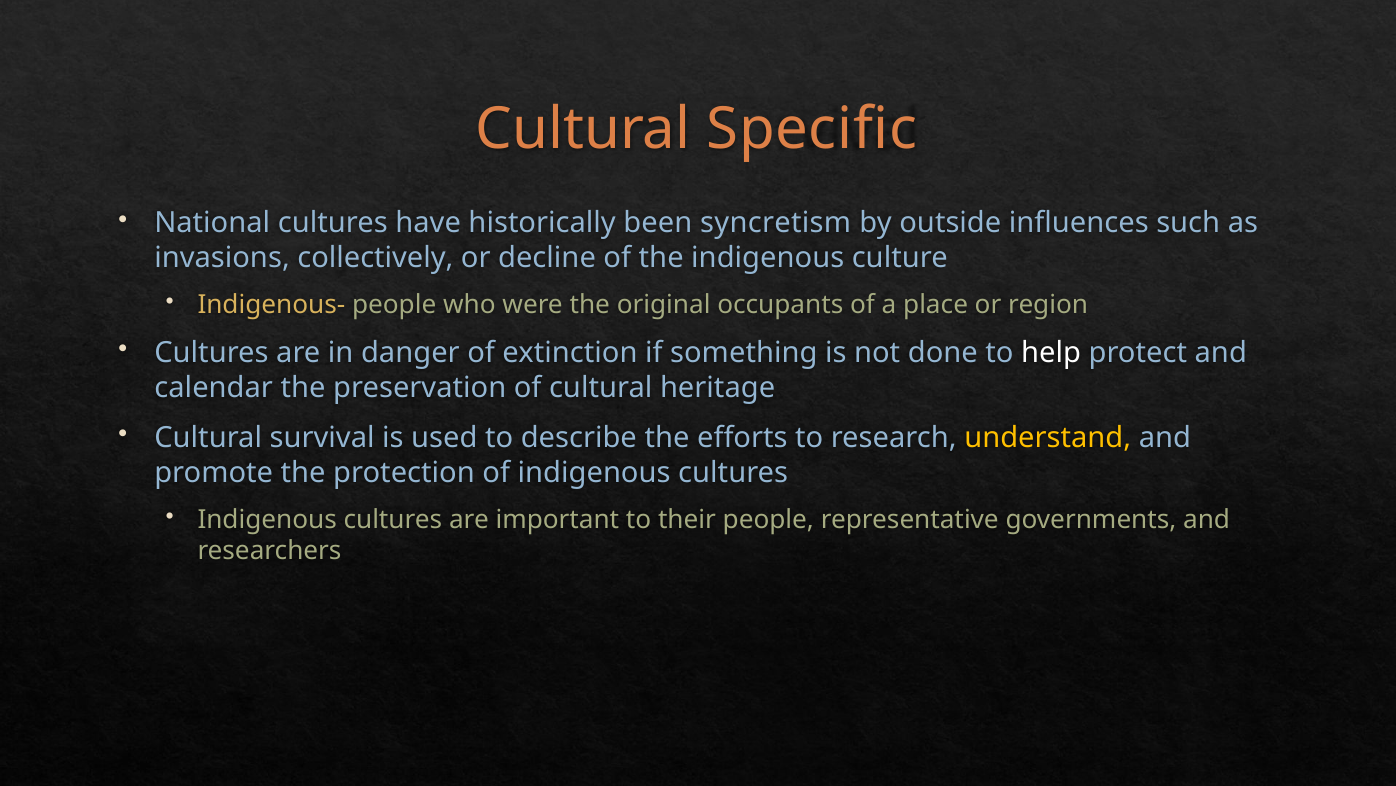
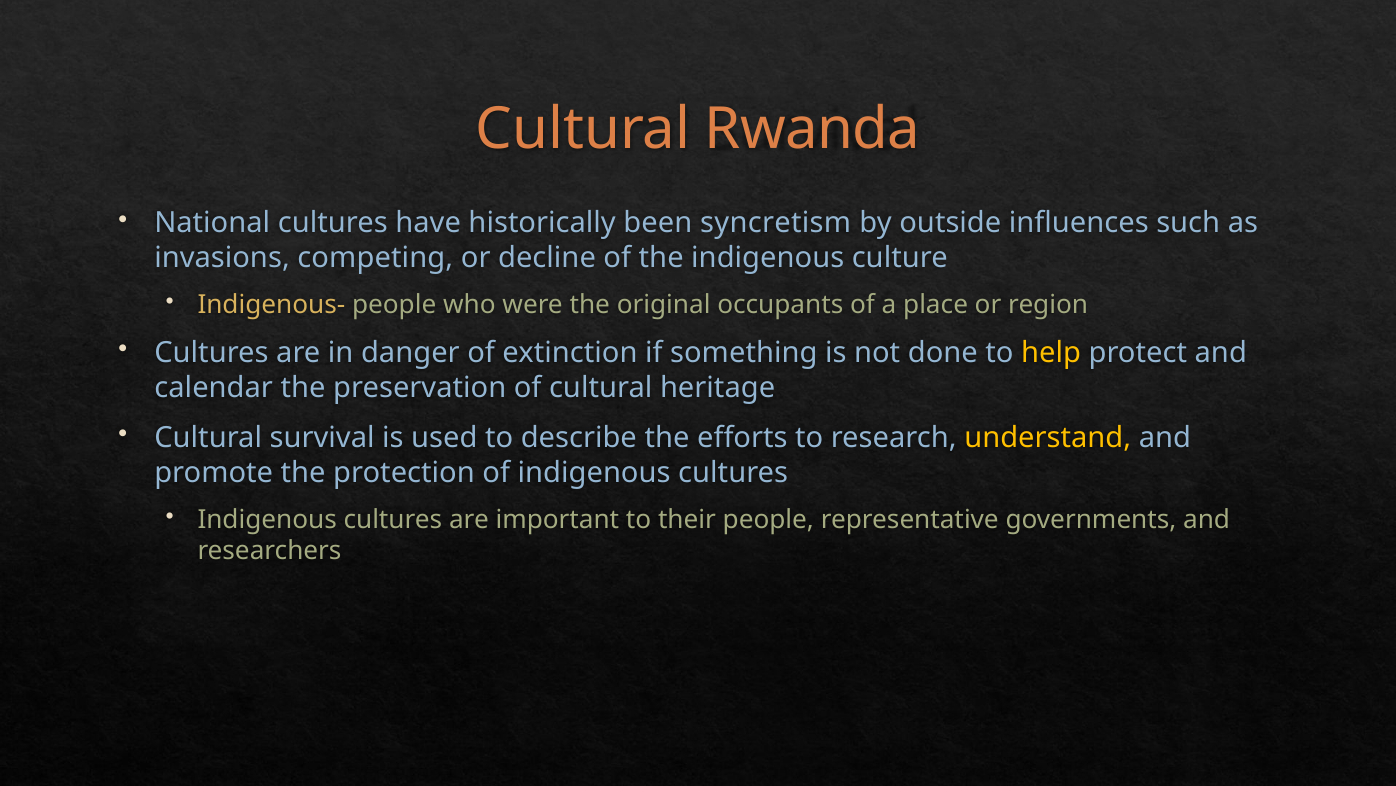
Specific: Specific -> Rwanda (813, 129)
collectively: collectively -> competing (375, 258)
help colour: white -> yellow (1051, 353)
